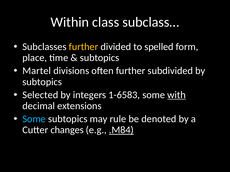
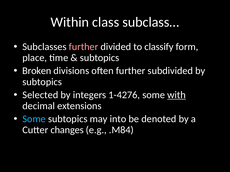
further colour: yellow -> pink (84, 47)
spelled: spelled -> classify (159, 47)
Martel: Martel -> Broken (37, 71)
1-6583: 1-6583 -> 1-4276 (124, 95)
rule: rule -> into (118, 119)
.M84 underline: present -> none (121, 130)
